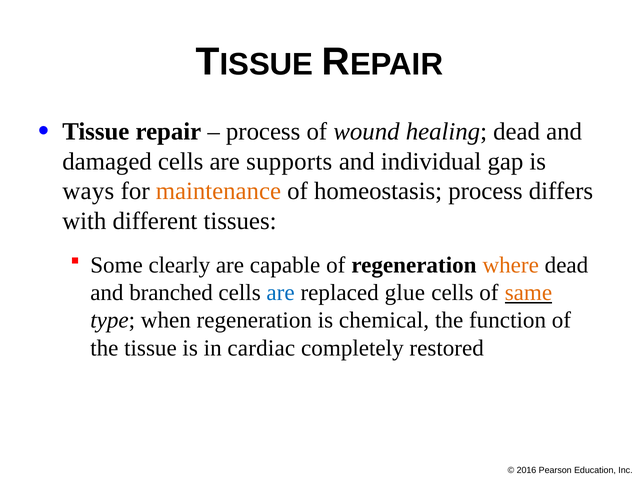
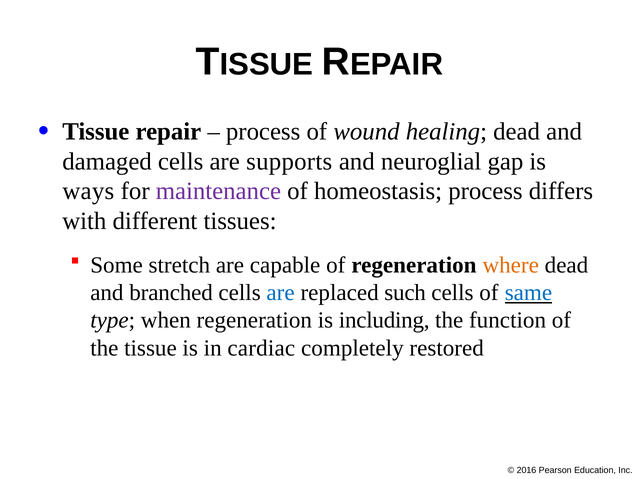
individual: individual -> neuroglial (431, 162)
maintenance colour: orange -> purple (218, 191)
clearly: clearly -> stretch (179, 265)
glue: glue -> such (405, 293)
same colour: orange -> blue (528, 293)
chemical: chemical -> including (384, 320)
